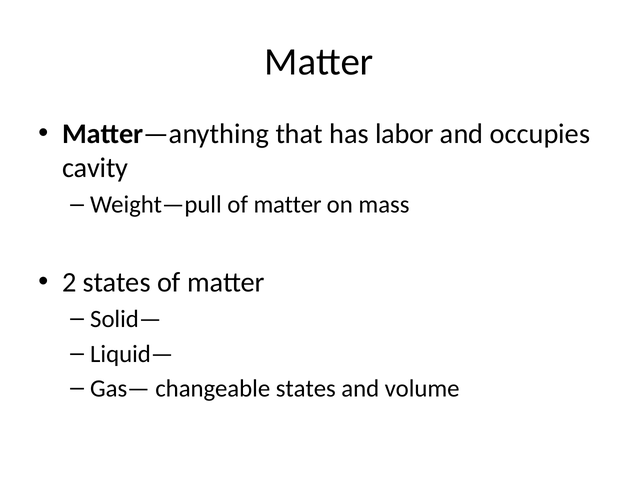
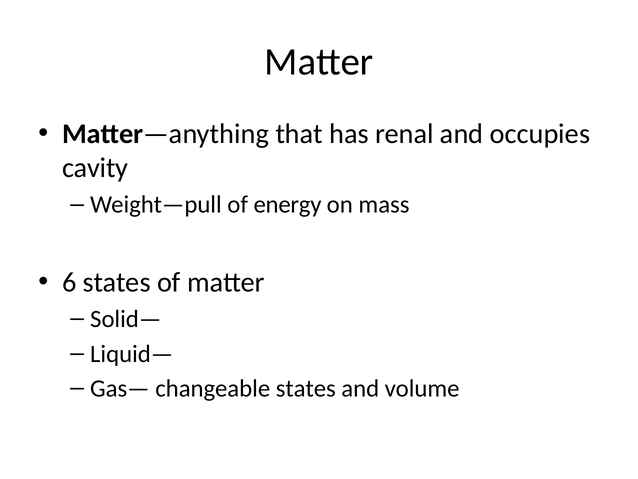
labor: labor -> renal (404, 134)
Weight—pull of matter: matter -> energy (288, 205)
2: 2 -> 6 (69, 282)
